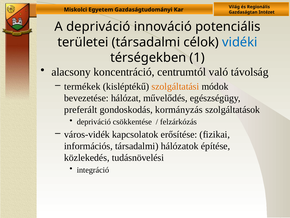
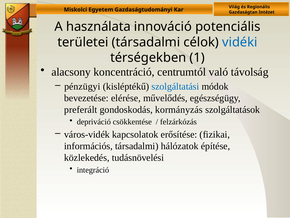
A depriváció: depriváció -> használata (98, 27)
termékek: termékek -> pénzügyi (82, 86)
szolgáltatási colour: orange -> blue (175, 86)
hálózat: hálózat -> elérése (126, 98)
